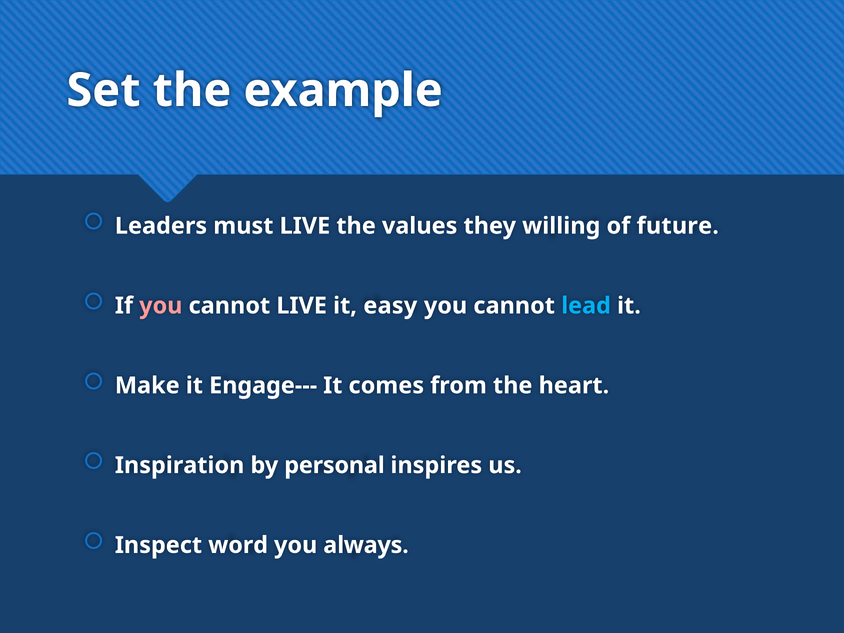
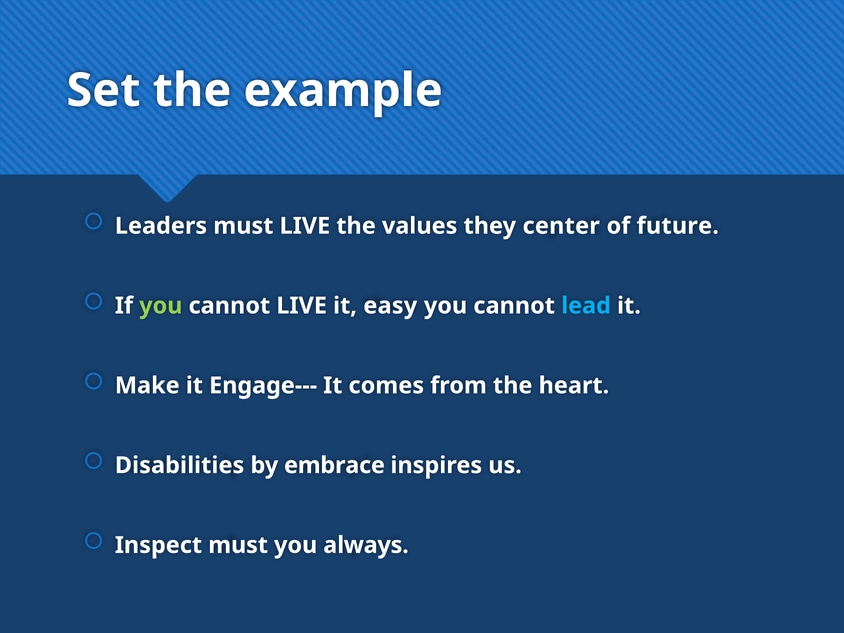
willing: willing -> center (561, 226)
you colour: pink -> light green (161, 306)
Inspiration: Inspiration -> Disabilities (180, 465)
personal: personal -> embrace (334, 465)
Inspect word: word -> must (238, 545)
